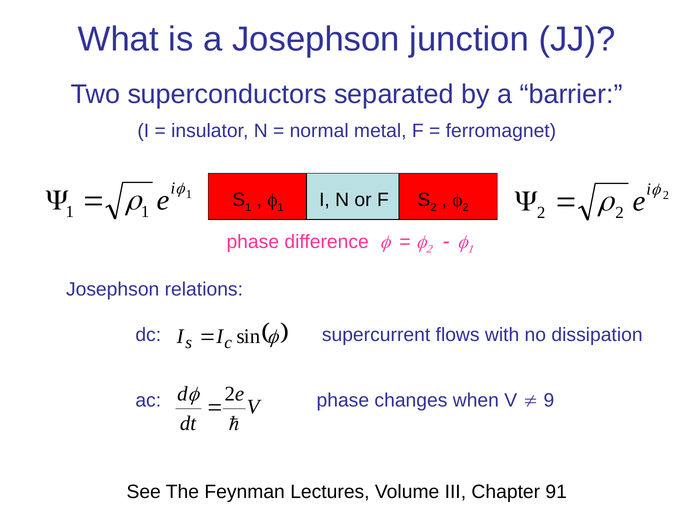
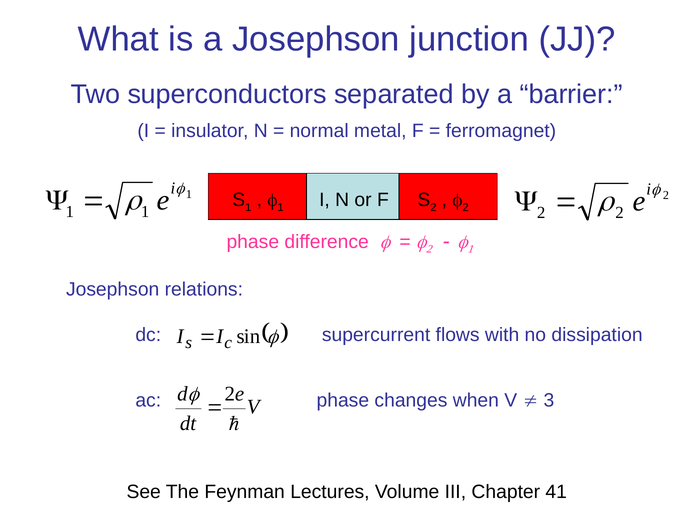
9: 9 -> 3 (549, 401)
91: 91 -> 41 (556, 493)
